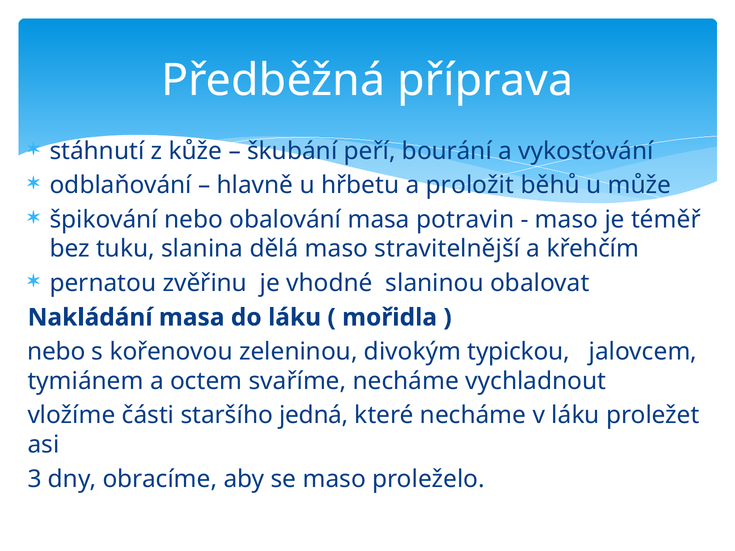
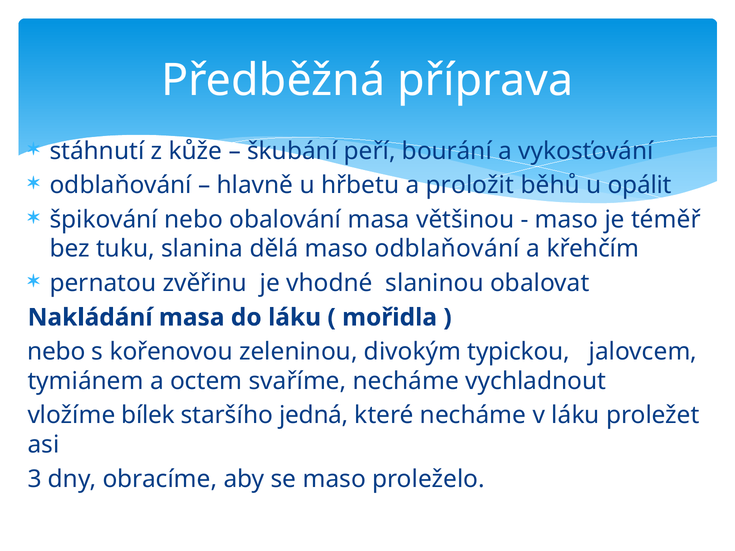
může: může -> opálit (640, 185)
potravin: potravin -> většinou (465, 220)
maso stravitelnější: stravitelnější -> odblaňování (447, 249)
části: části -> bílek (148, 416)
